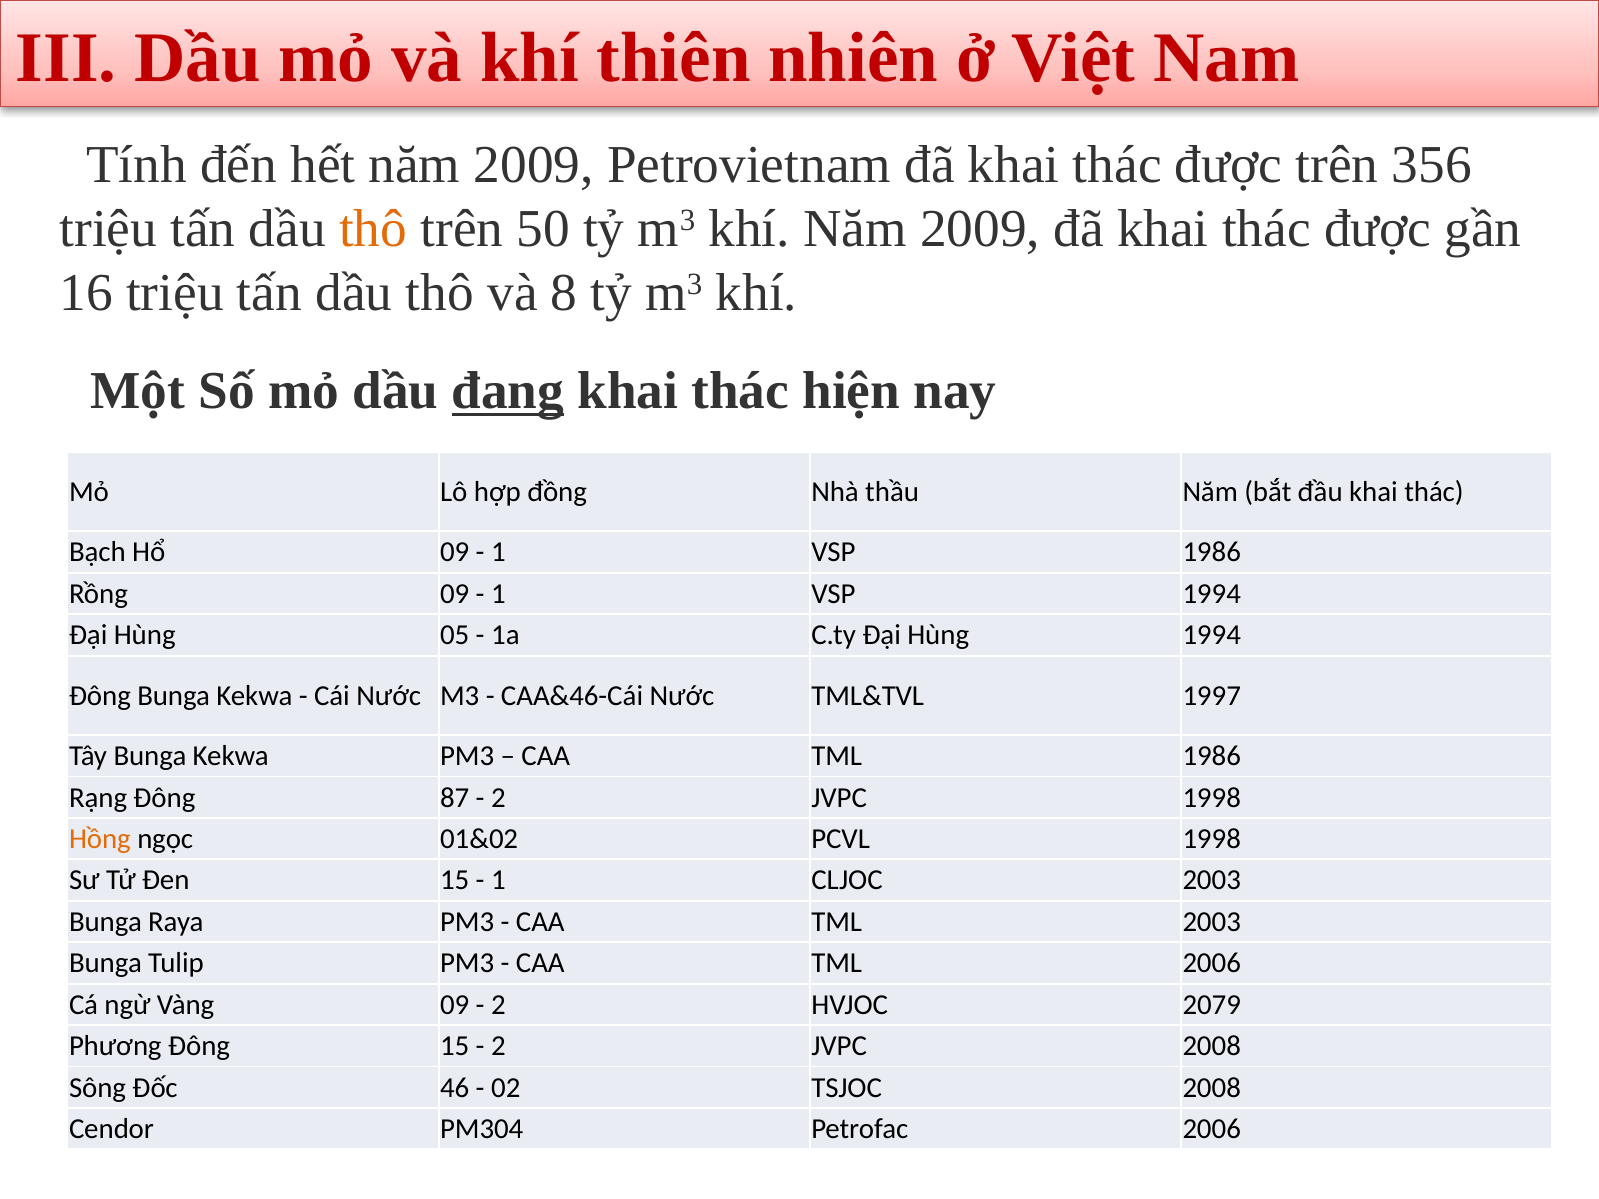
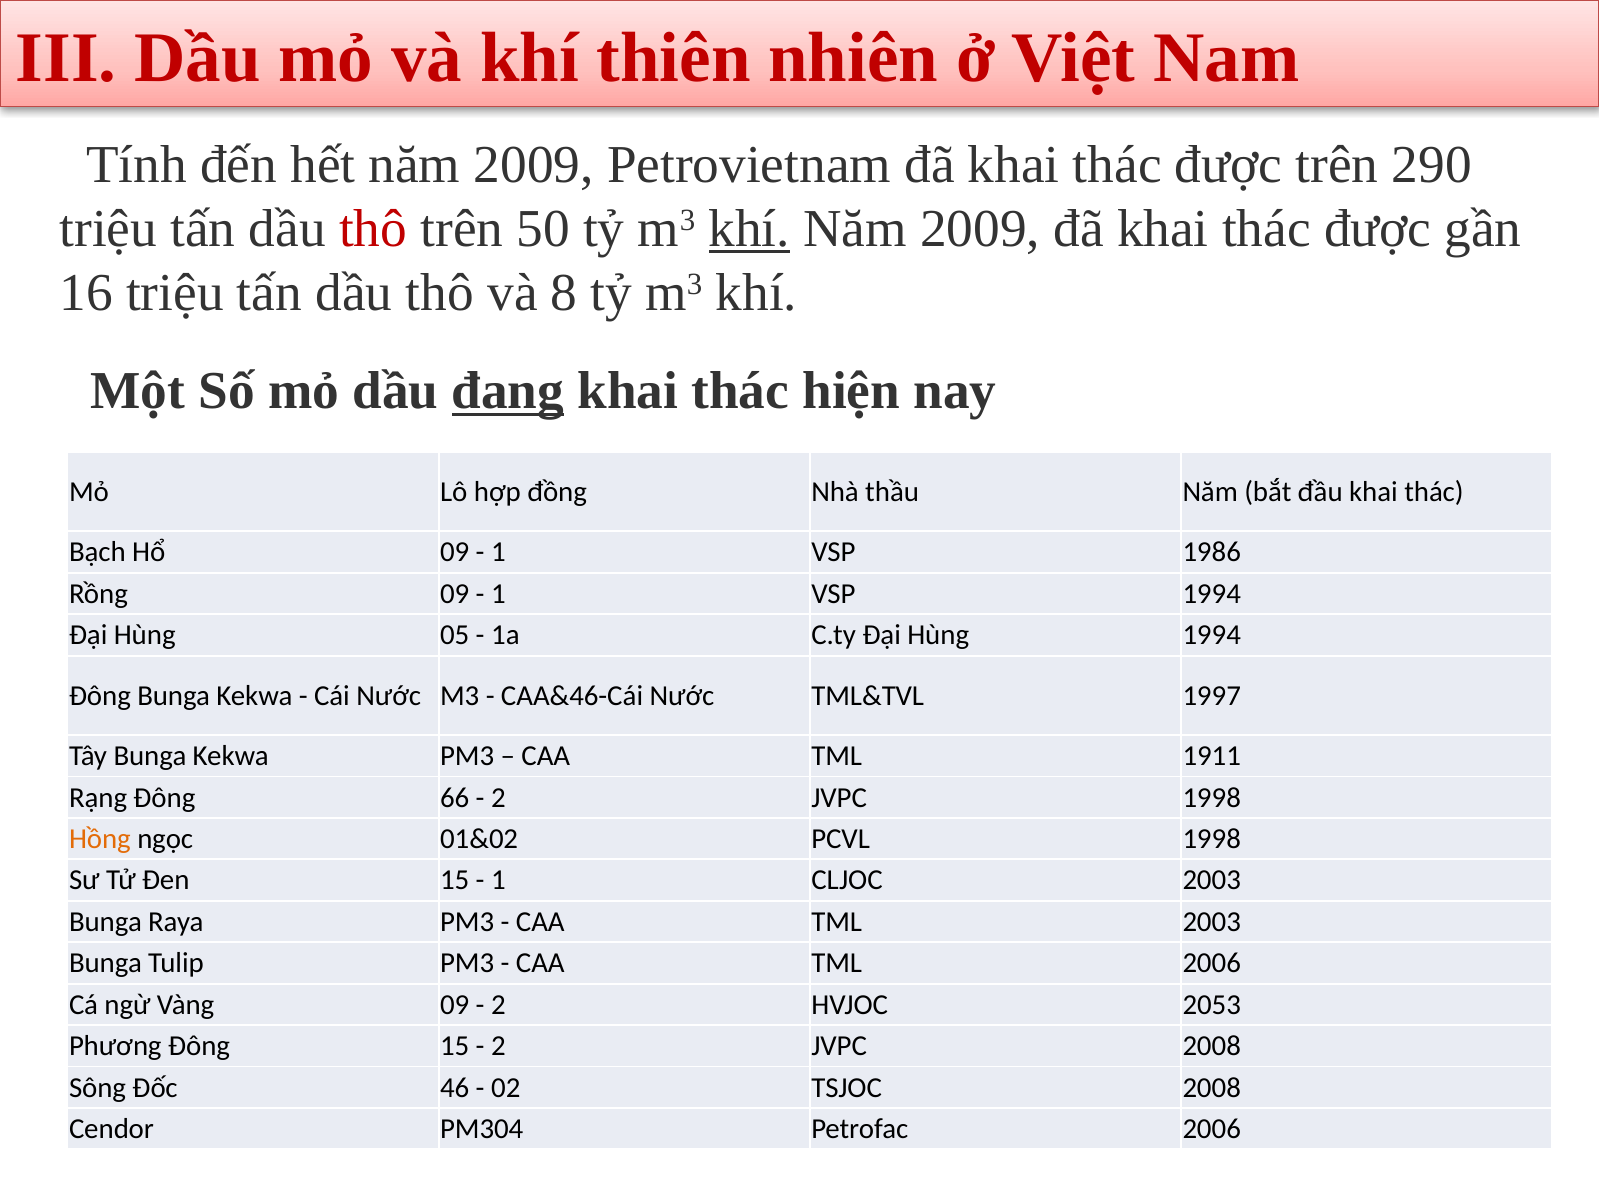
356: 356 -> 290 (1432, 165)
thô colour: orange -> red (373, 229)
khí underline: none -> present (749, 229)
TML 1986: 1986 -> 1911 (1212, 756)
87: 87 -> 66 (455, 798)
2079: 2079 -> 2053 (1212, 1005)
